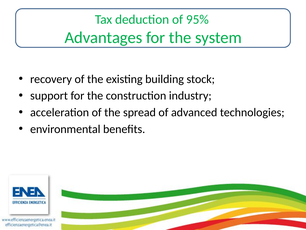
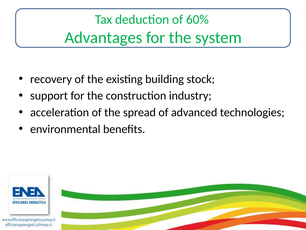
95%: 95% -> 60% (197, 19)
